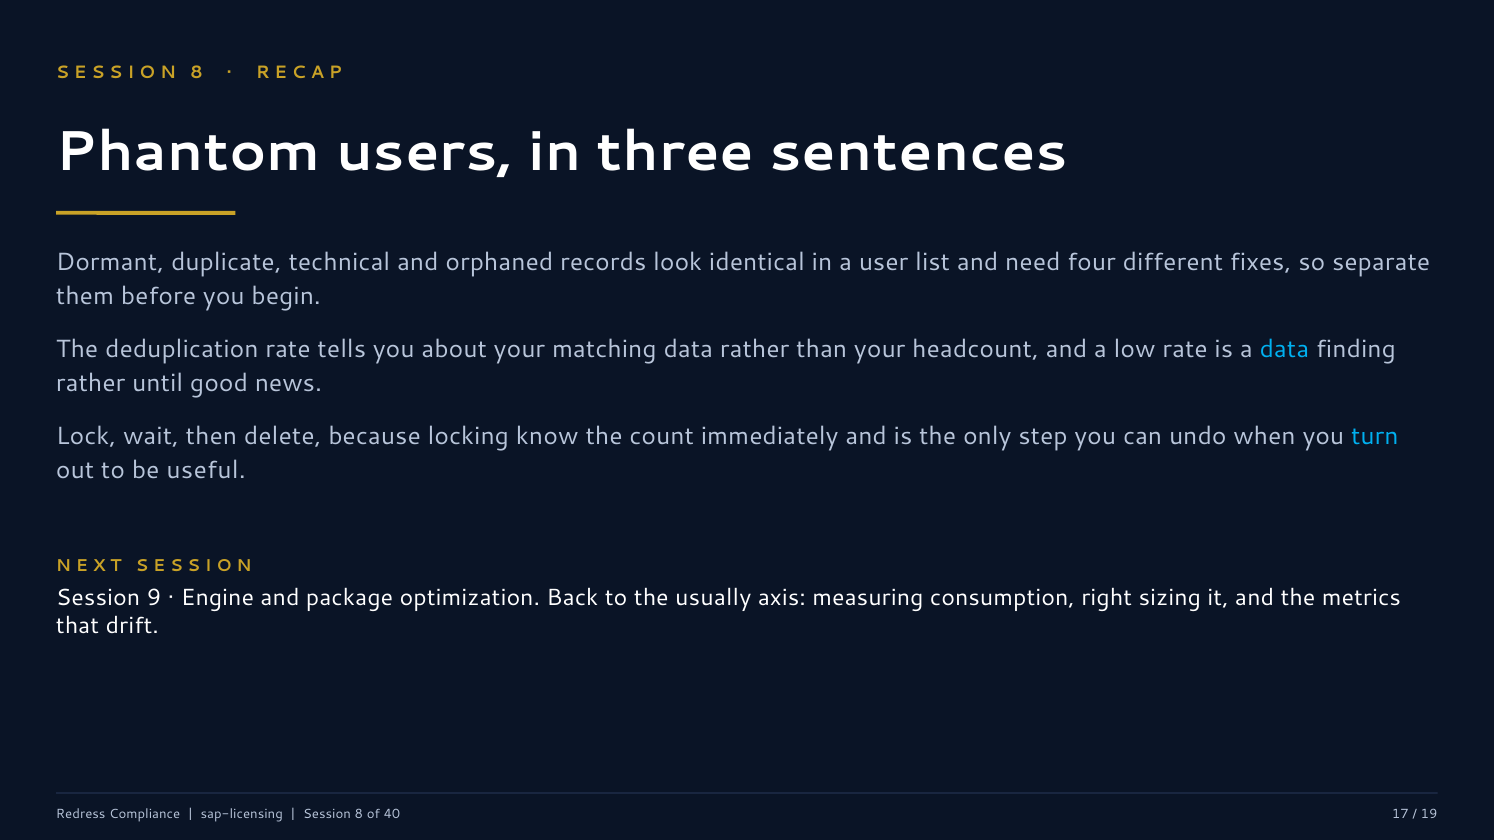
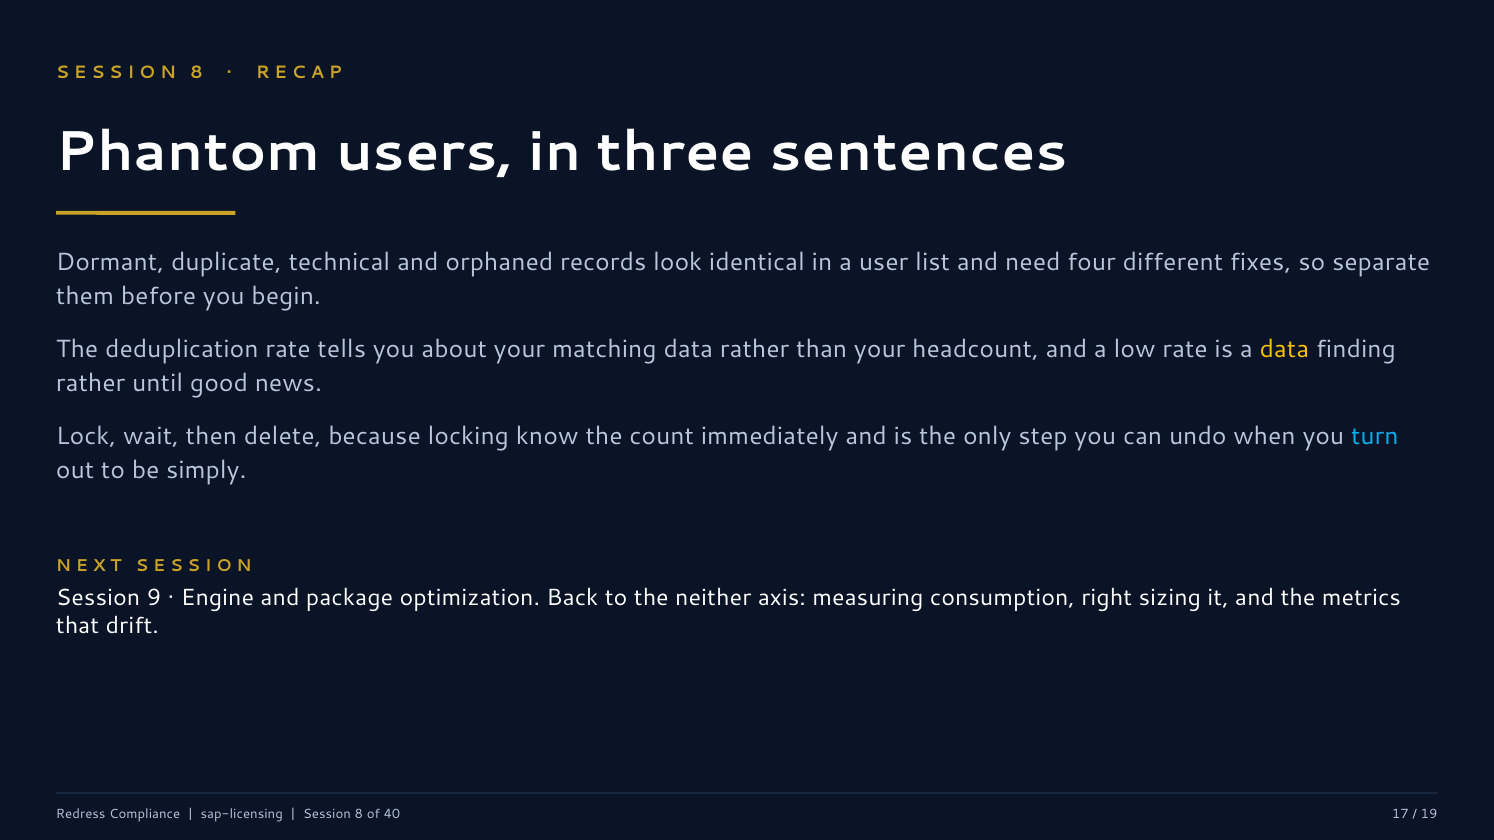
data colour: light blue -> yellow (1284, 349)
useful: useful -> simply (206, 471)
usually: usually -> neither (713, 599)
